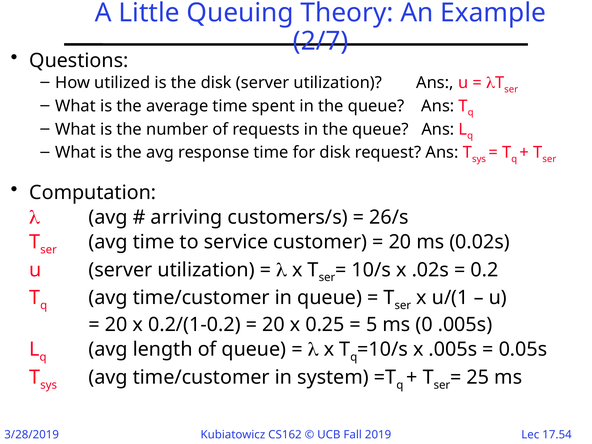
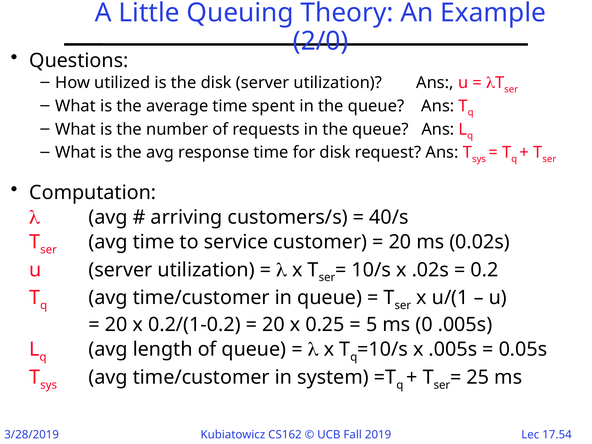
2/7: 2/7 -> 2/0 (321, 41)
26/s: 26/s -> 40/s (389, 217)
